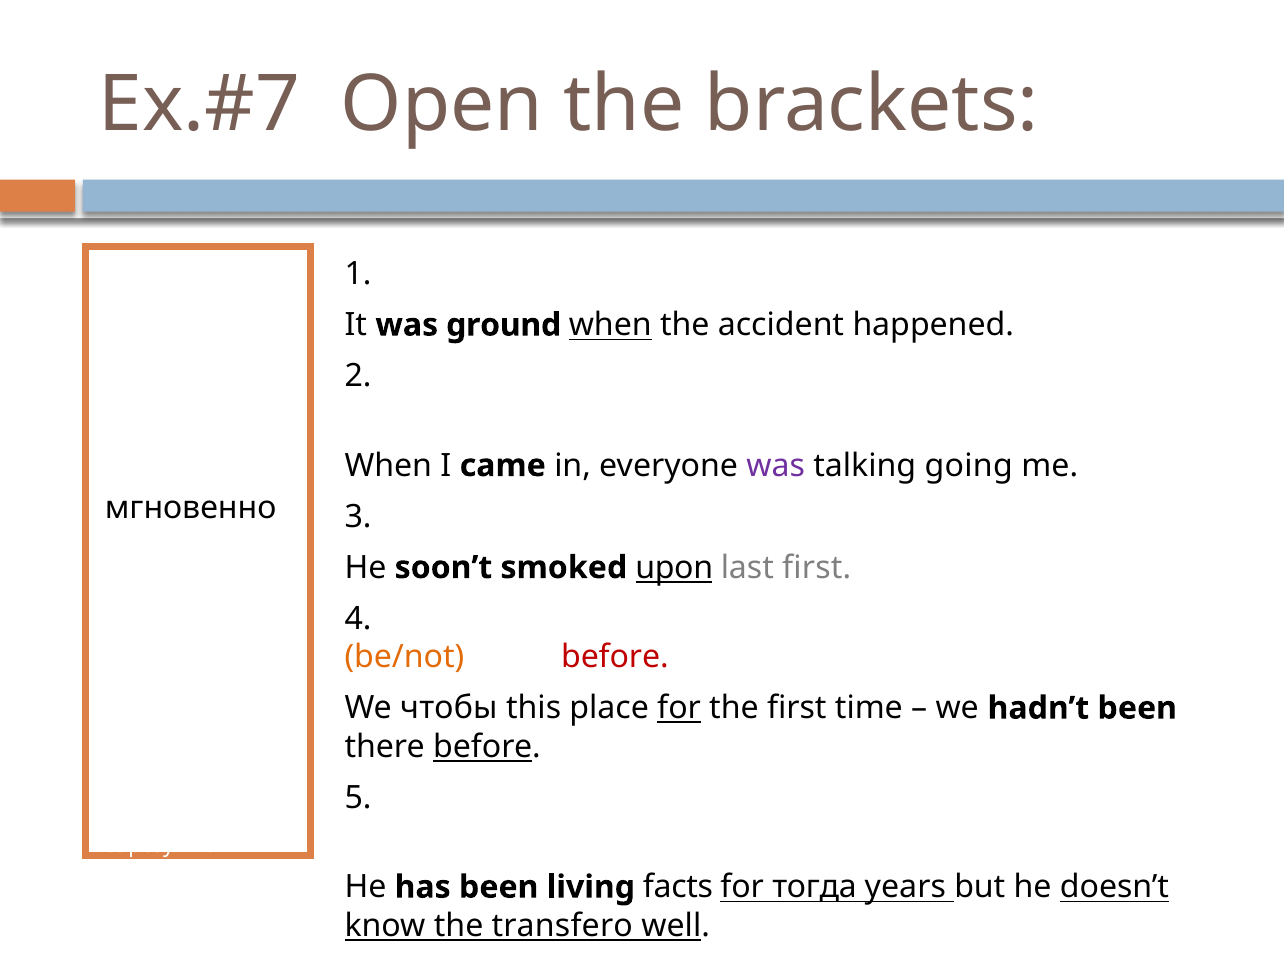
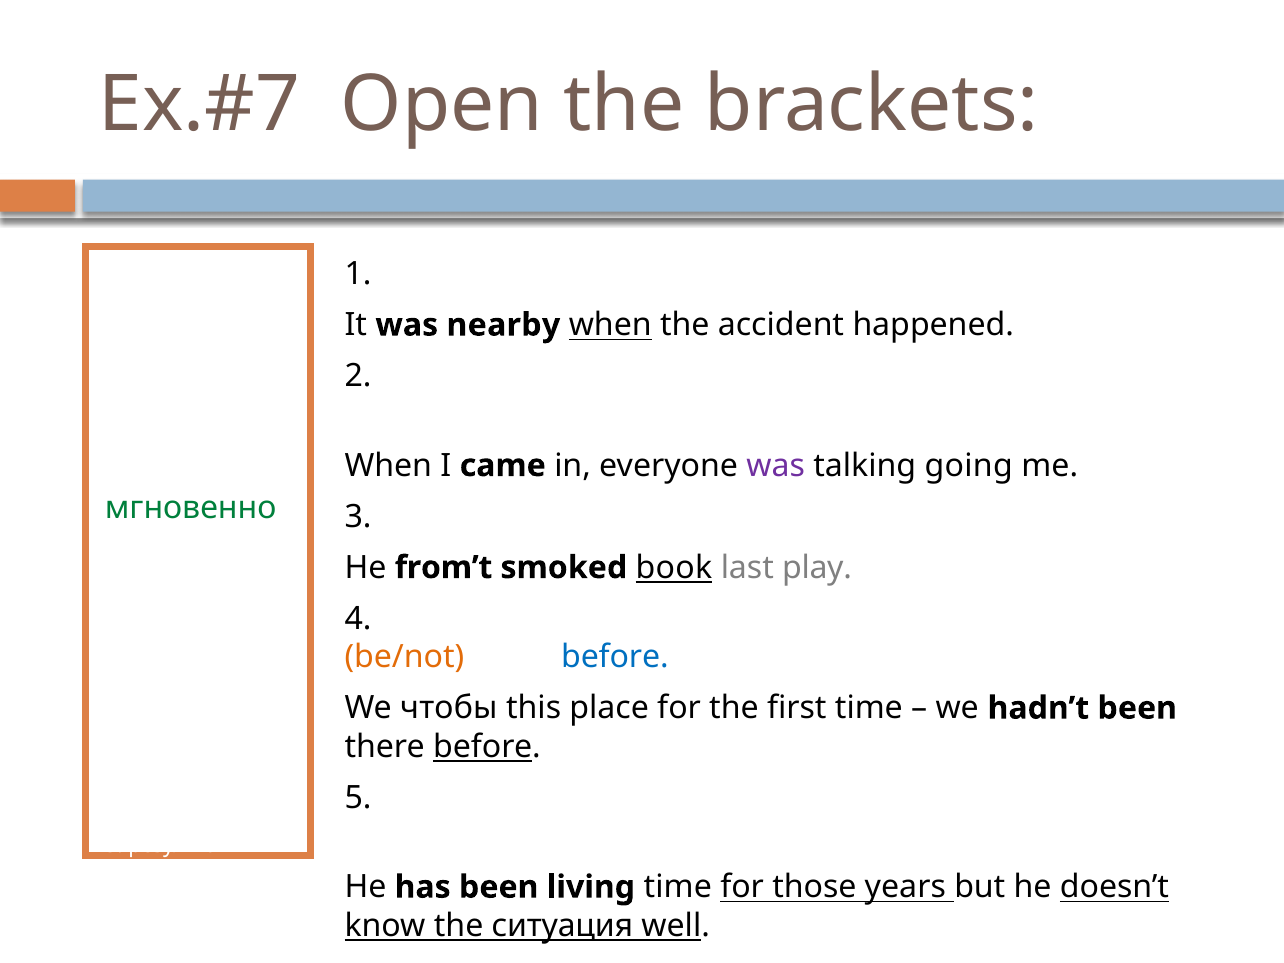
ground: ground -> nearby (503, 325)
мгновенно colour: black -> green (191, 508)
soon’t: soon’t -> from’t (444, 568)
upon: upon -> book (674, 568)
last first: first -> play (817, 568)
before colour: red -> blue (615, 657)
for underline: present -> none (679, 708)
living facts: facts -> time (678, 887)
тогда: тогда -> those (814, 887)
transfero: transfero -> ситуация (562, 926)
